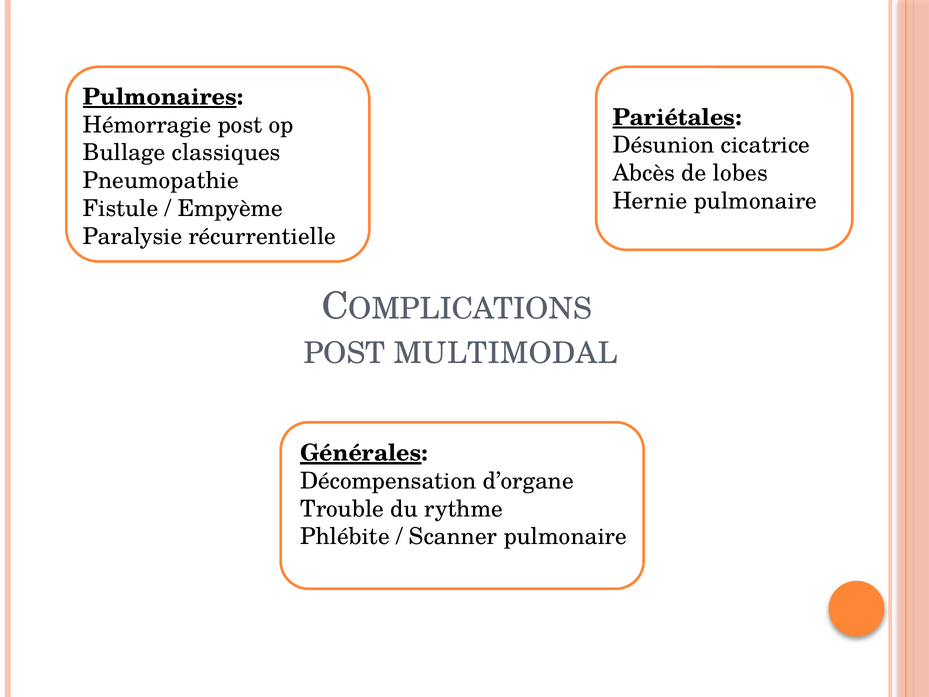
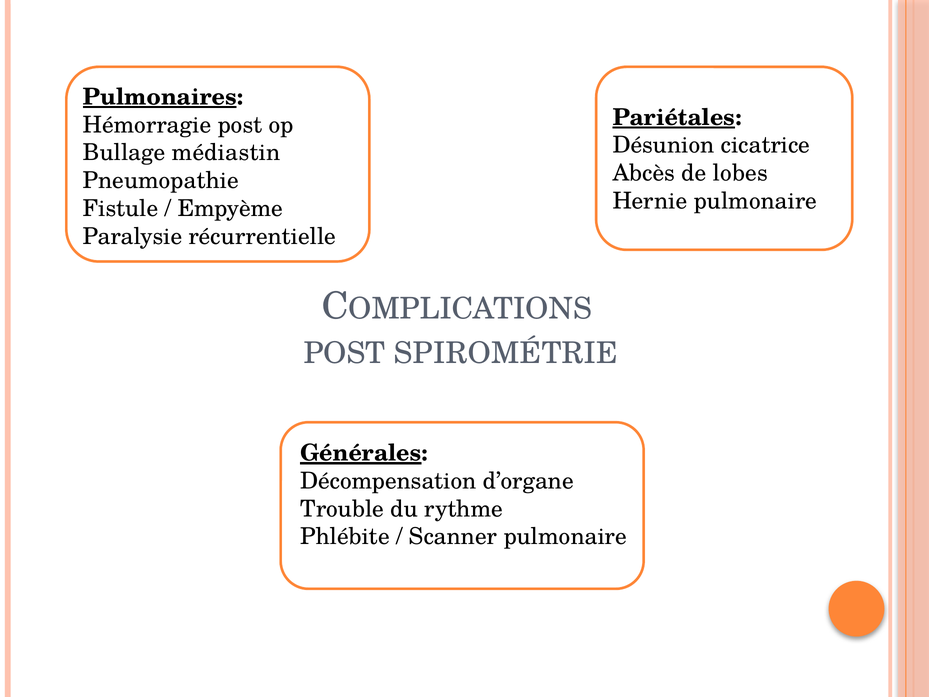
classiques: classiques -> médiastin (226, 153)
MULTIMODAL: MULTIMODAL -> SPIROMÉTRIE (506, 353)
